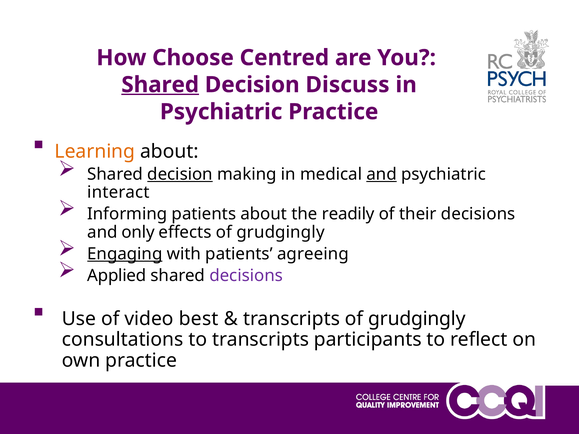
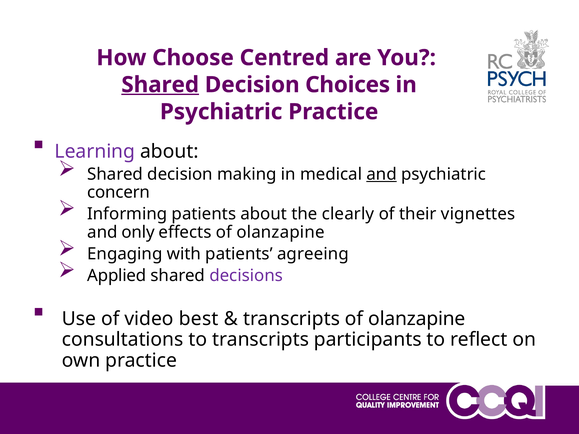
Discuss: Discuss -> Choices (348, 85)
Learning colour: orange -> purple (95, 152)
decision underline: present -> none (180, 174)
interact: interact -> concern (119, 192)
readily: readily -> clearly (348, 214)
their decisions: decisions -> vignettes (478, 214)
effects of grudgingly: grudgingly -> olanzapine (281, 232)
Engaging underline: present -> none (125, 254)
transcripts of grudgingly: grudgingly -> olanzapine (417, 319)
